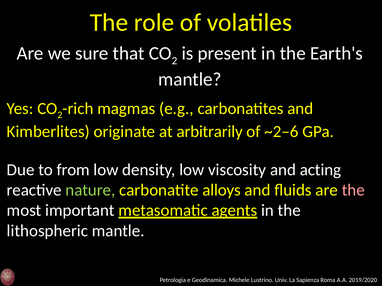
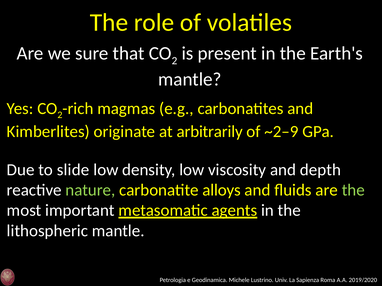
~2–6: ~2–6 -> ~2–9 (281, 132)
from: from -> slide (73, 170)
acting: acting -> depth (320, 170)
the colour: pink -> light green (353, 190)
